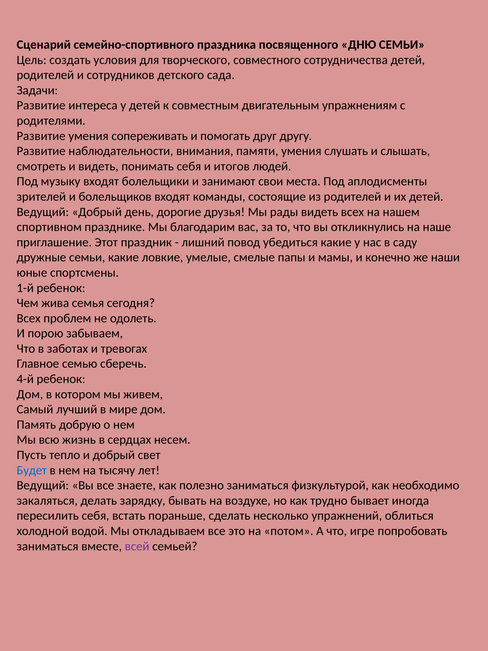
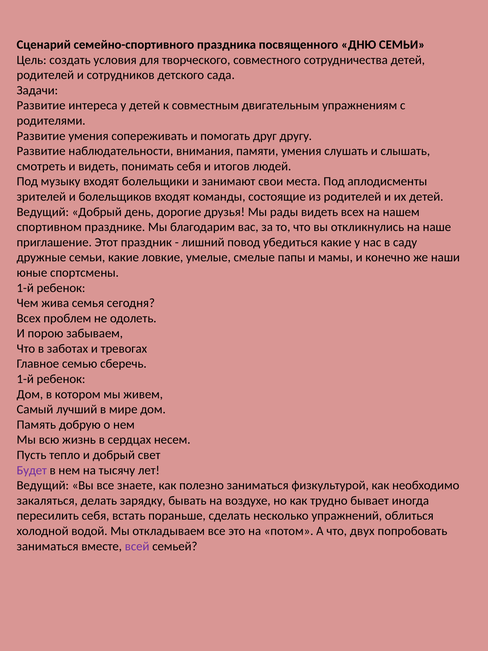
4-й: 4-й -> 1-й (25, 379)
Будет colour: blue -> purple (32, 470)
игре: игре -> двух (362, 531)
